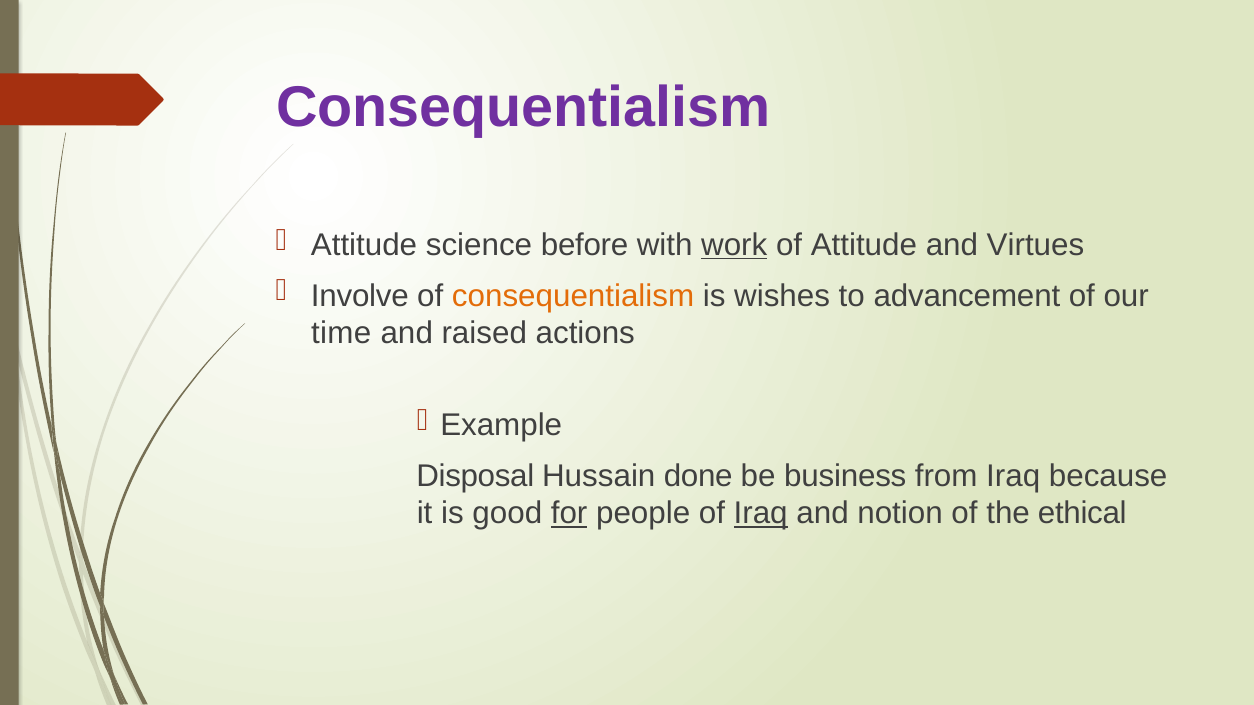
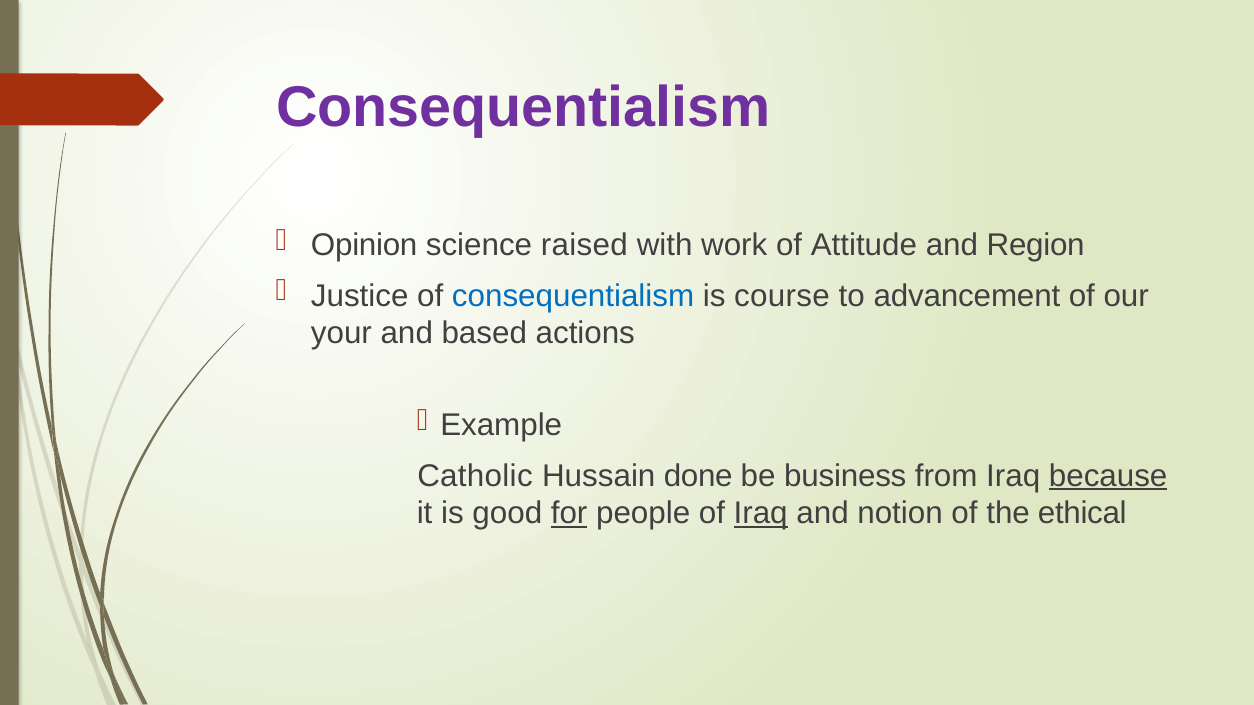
Attitude: Attitude -> Opinion (364, 245)
before: before -> raised (584, 245)
work underline: present -> none (734, 245)
Virtues: Virtues -> Region (1036, 245)
Involve: Involve -> Justice (360, 296)
consequentialism colour: orange -> blue (573, 296)
wishes: wishes -> course (782, 296)
time: time -> your (341, 333)
raised: raised -> based (484, 333)
Disposal: Disposal -> Catholic (475, 476)
because underline: none -> present (1108, 476)
